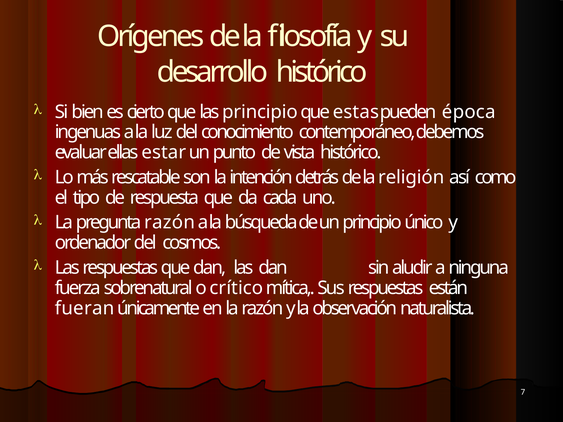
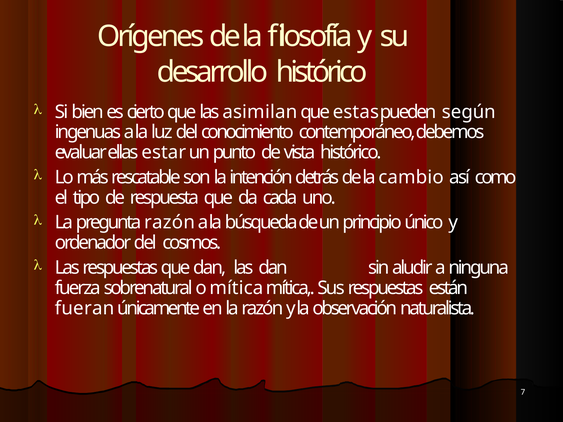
las principio: principio -> asimilan (260, 112)
época: época -> según (469, 112)
religión: religión -> cambio (411, 177)
o crítico: crítico -> mítica (236, 288)
